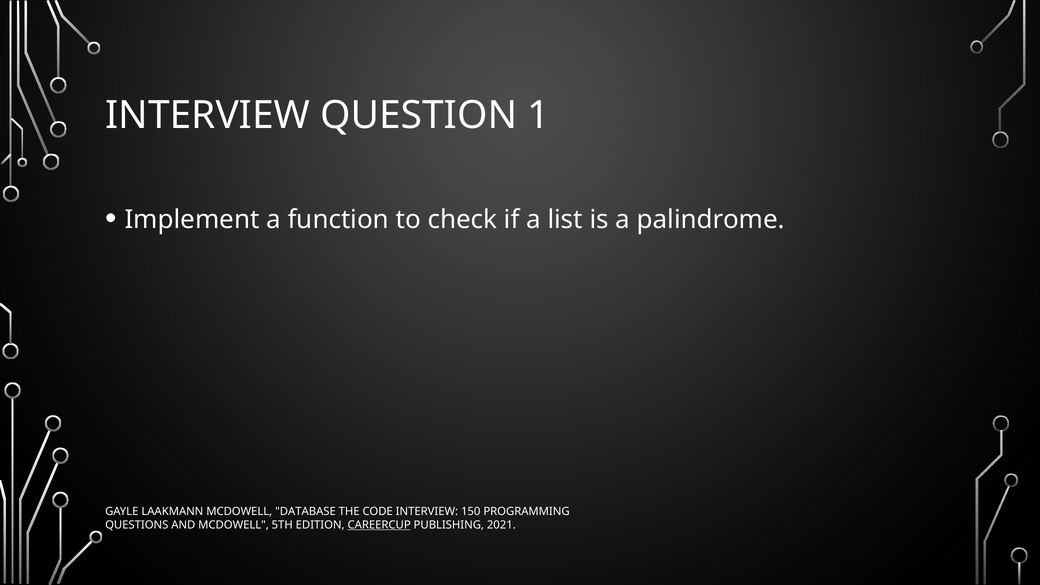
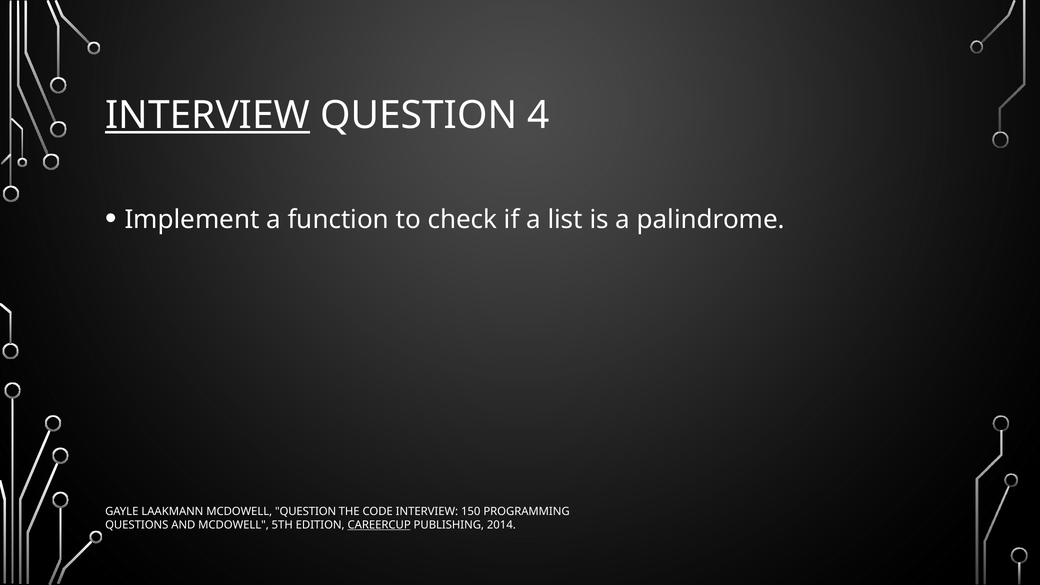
INTERVIEW underline: none -> present (208, 116)
1: 1 -> 4 (538, 116)
MCDOWELL DATABASE: DATABASE -> QUESTION (306, 511)
2021: 2021 -> 2014 (501, 525)
